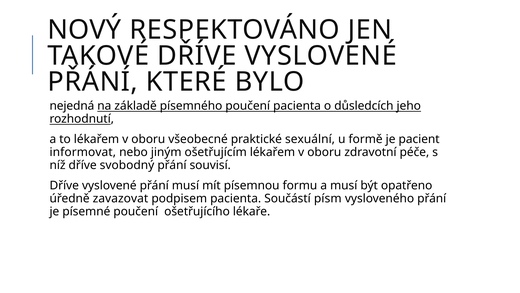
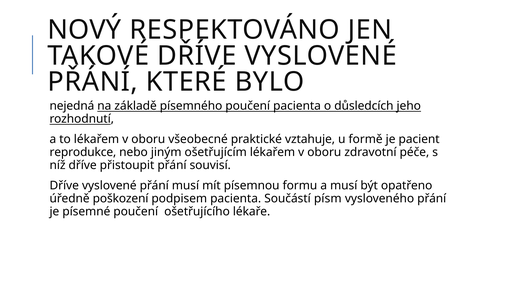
sexuální: sexuální -> vztahuje (310, 139)
informovat: informovat -> reprodukce (83, 152)
svobodný: svobodný -> přistoupit (127, 165)
zavazovat: zavazovat -> poškození (121, 198)
